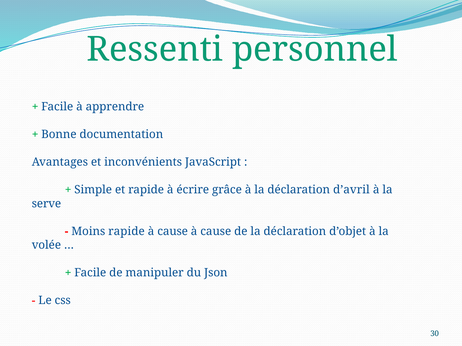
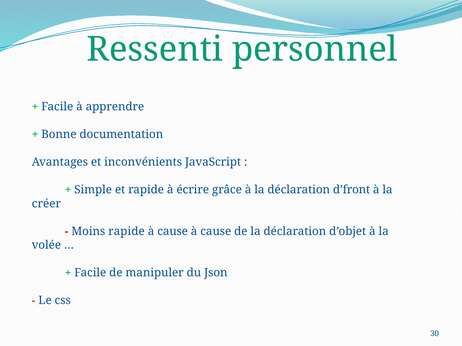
d’avril: d’avril -> d’front (352, 190)
serve: serve -> créer (46, 204)
